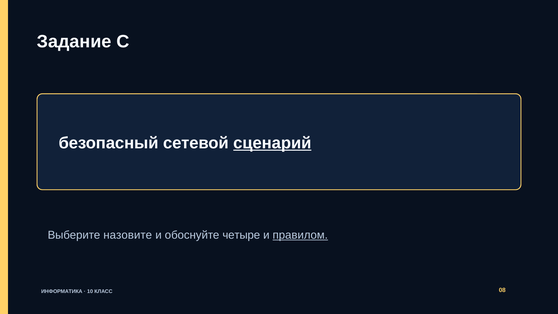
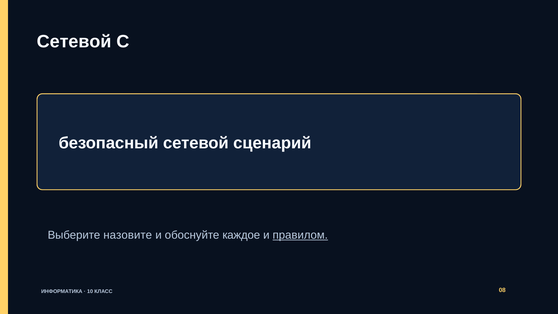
Задание: Задание -> Сетевой (74, 42)
сценарий underline: present -> none (272, 143)
четыре: четыре -> каждое (241, 235)
